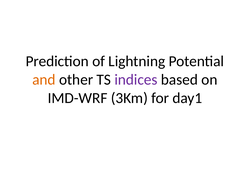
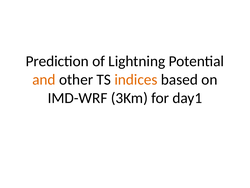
indices colour: purple -> orange (136, 79)
